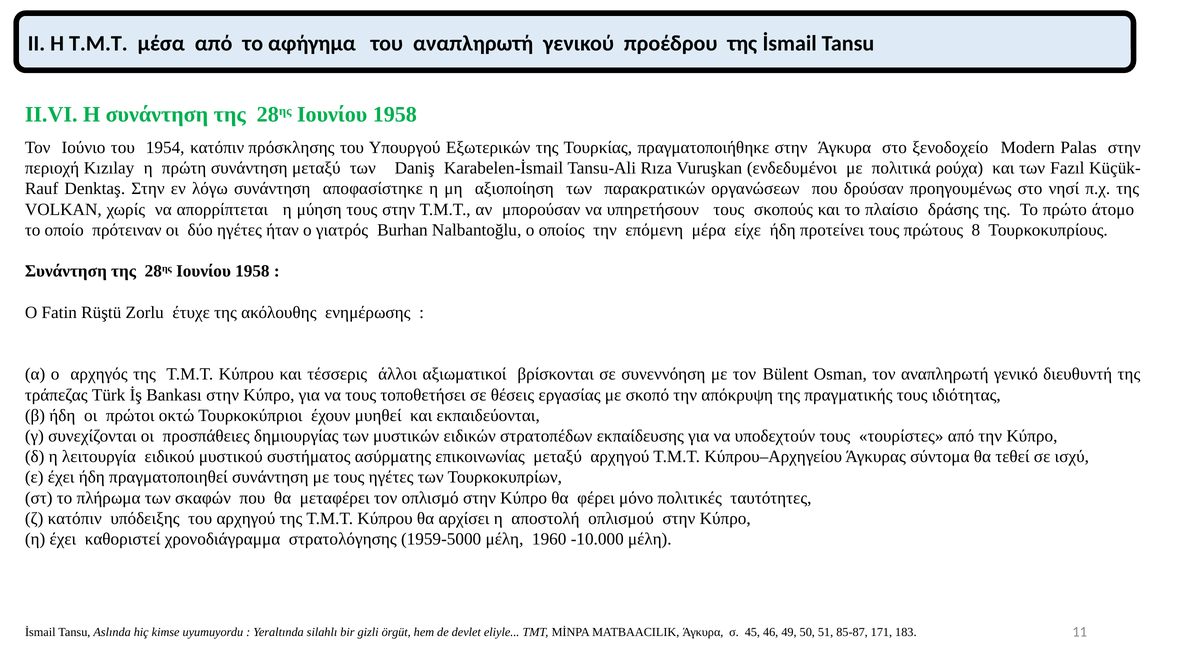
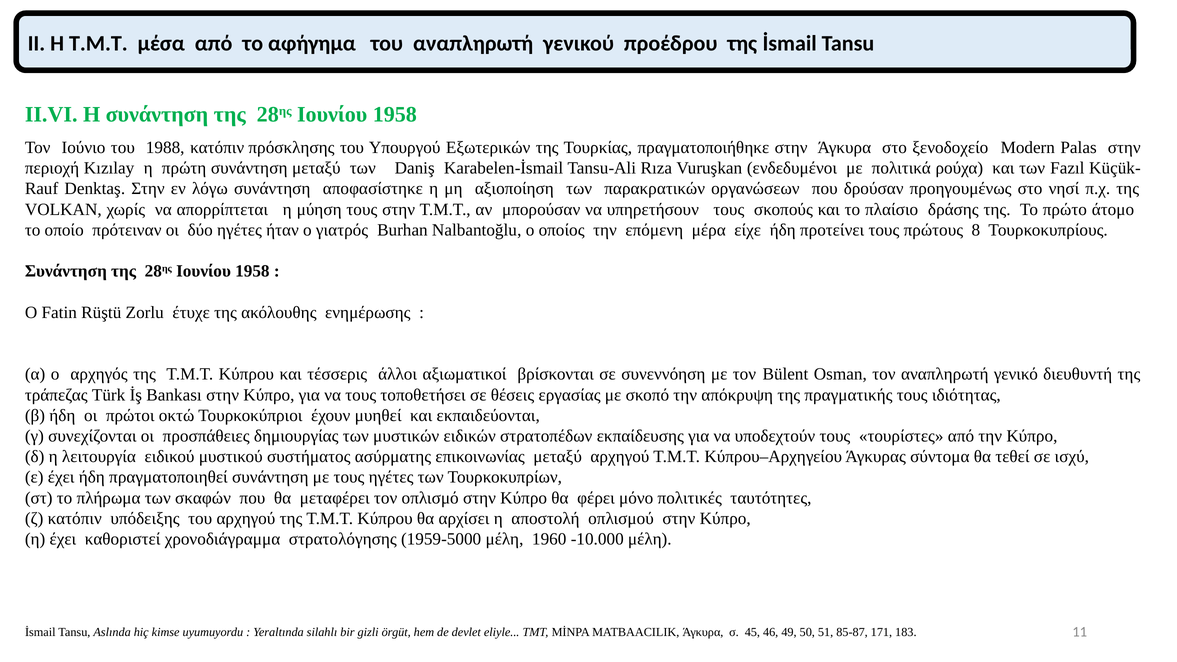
1954: 1954 -> 1988 (165, 148)
